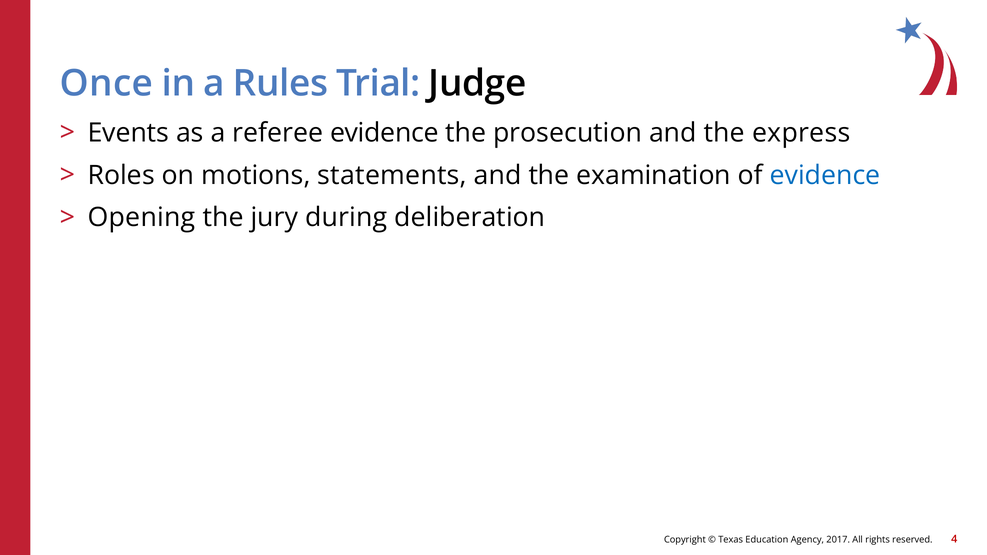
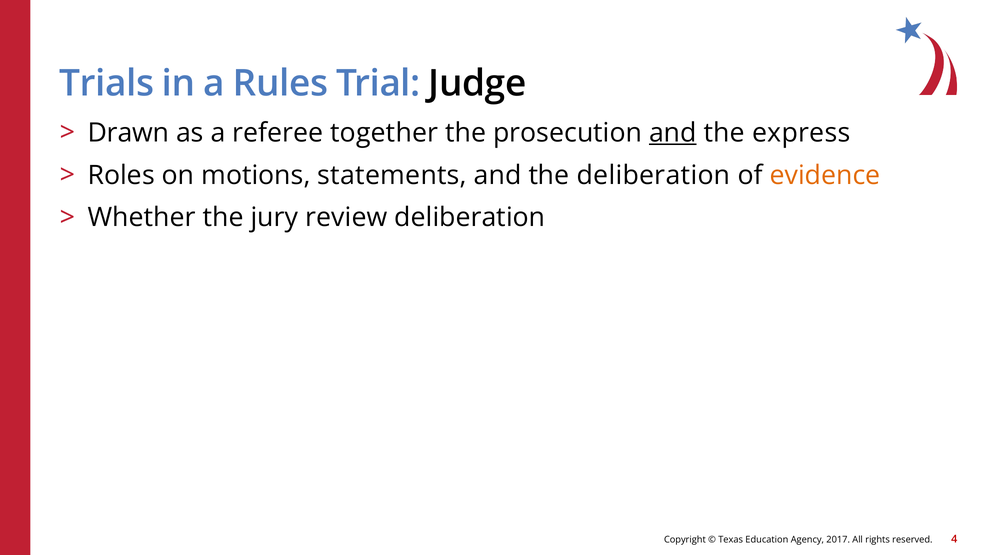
Once: Once -> Trials (107, 84)
Events: Events -> Drawn (128, 133)
referee evidence: evidence -> together (384, 133)
and underline: none -> present (673, 133)
the examination: examination -> deliberation (653, 175)
evidence colour: blue -> orange (825, 175)
Opening: Opening -> Whether (142, 218)
during: during -> review (346, 218)
